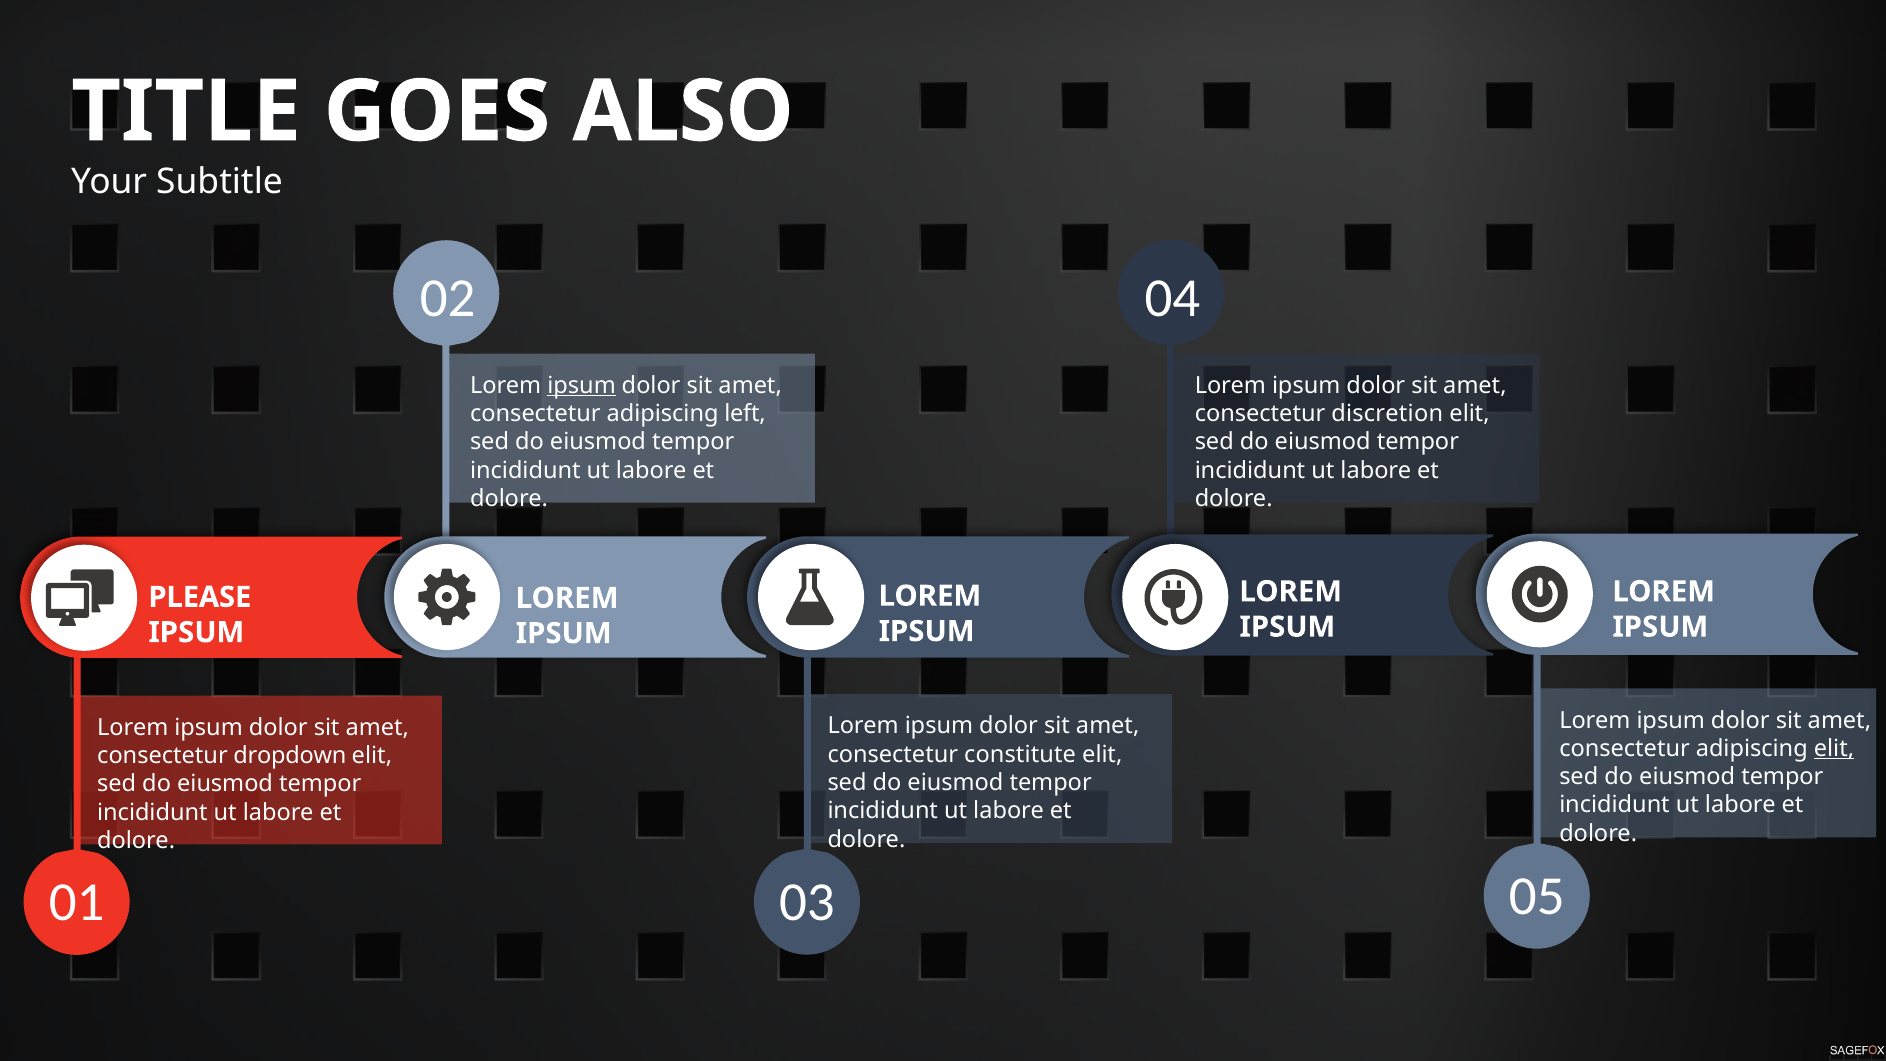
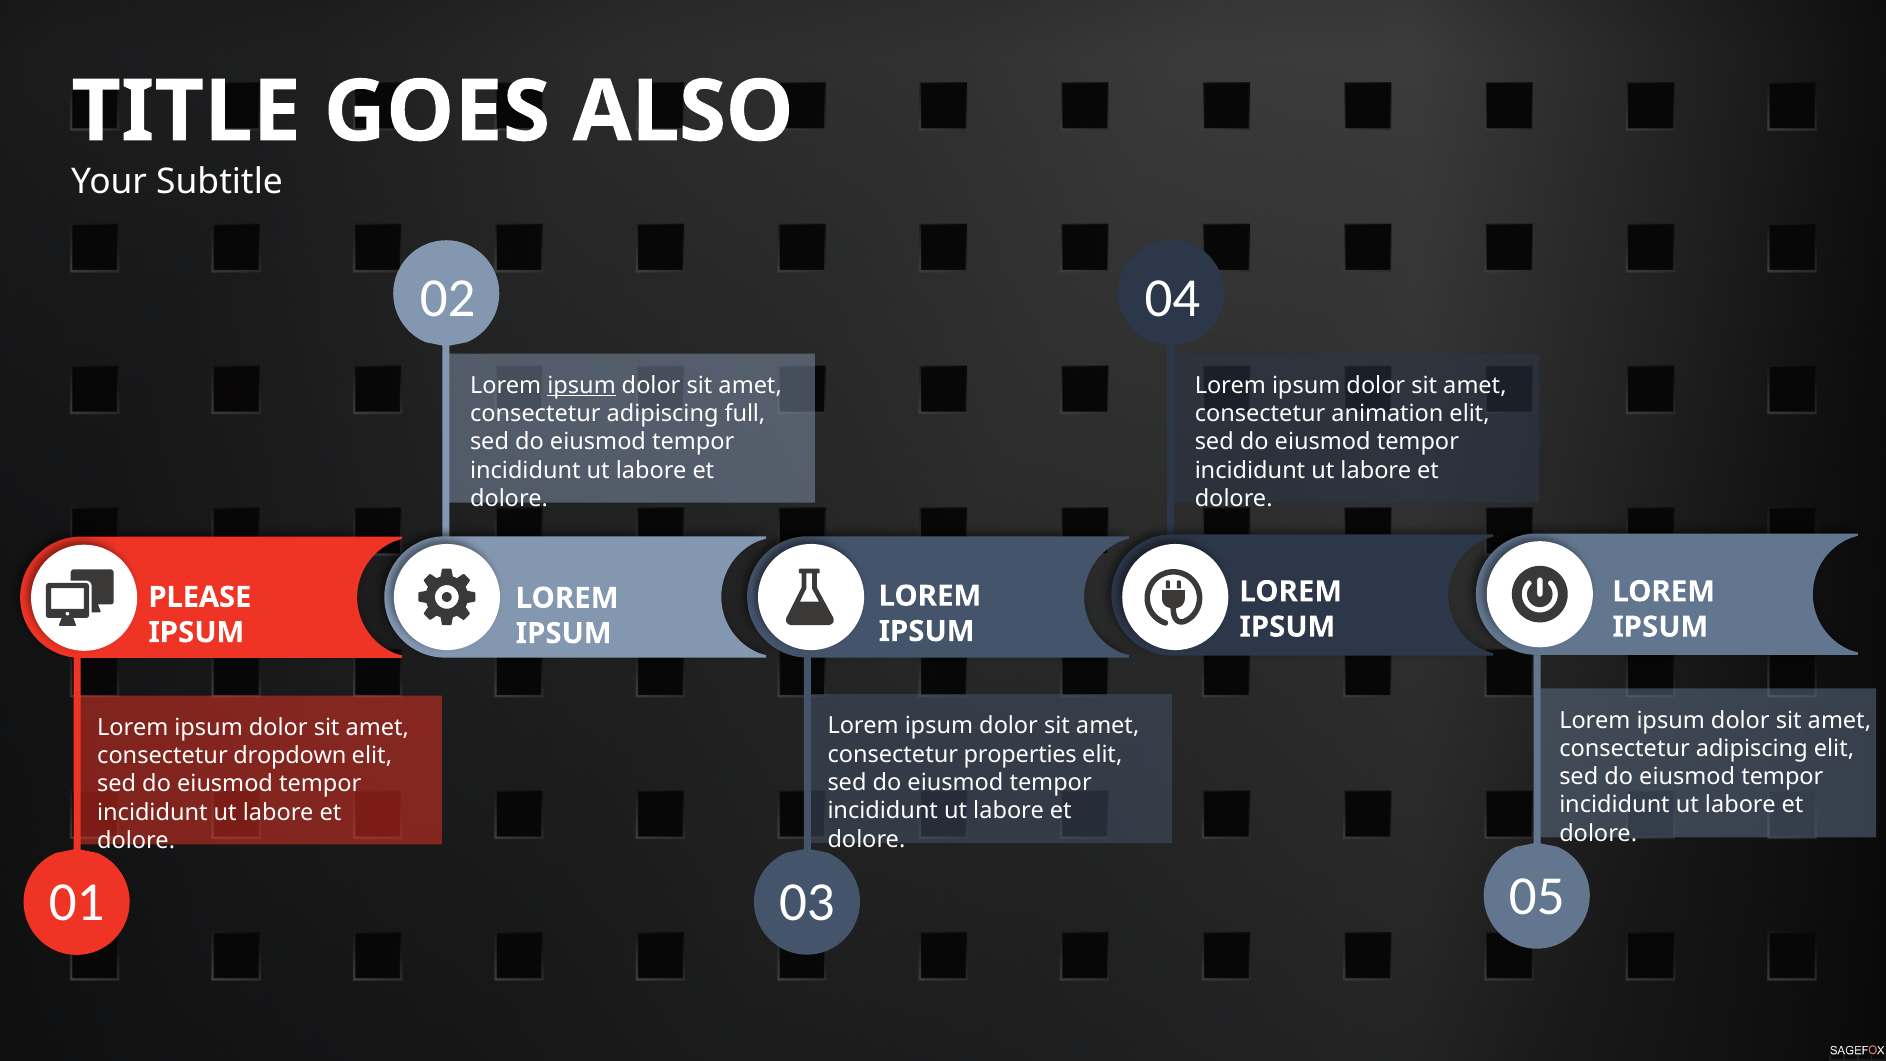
left: left -> full (745, 414)
discretion: discretion -> animation (1387, 414)
elit underline: present -> none (1834, 748)
constitute: constitute -> properties (1020, 754)
